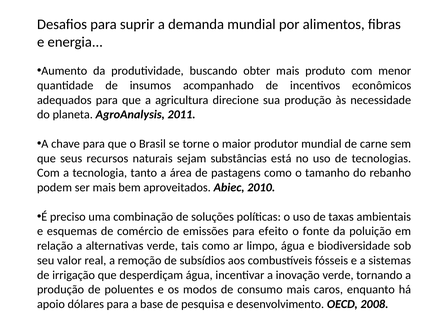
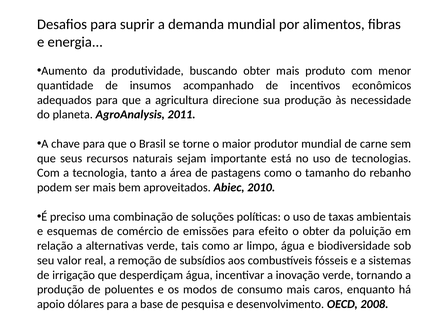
substâncias: substâncias -> importante (239, 159)
o fonte: fonte -> obter (316, 232)
